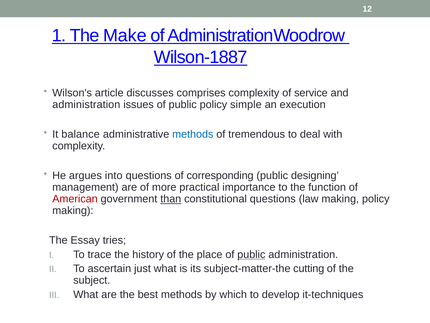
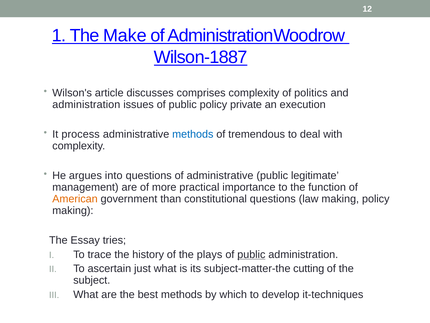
service: service -> politics (311, 93)
simple: simple -> private (246, 105)
balance: balance -> process (81, 134)
of corresponding: corresponding -> administrative (220, 175)
designing: designing -> legitimate (315, 175)
American colour: red -> orange (75, 199)
than underline: present -> none (171, 199)
place: place -> plays (210, 254)
